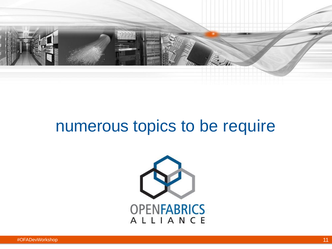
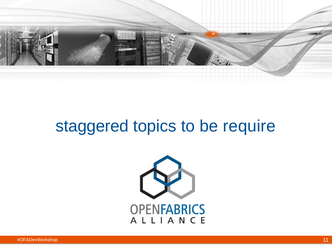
numerous: numerous -> staggered (92, 126)
